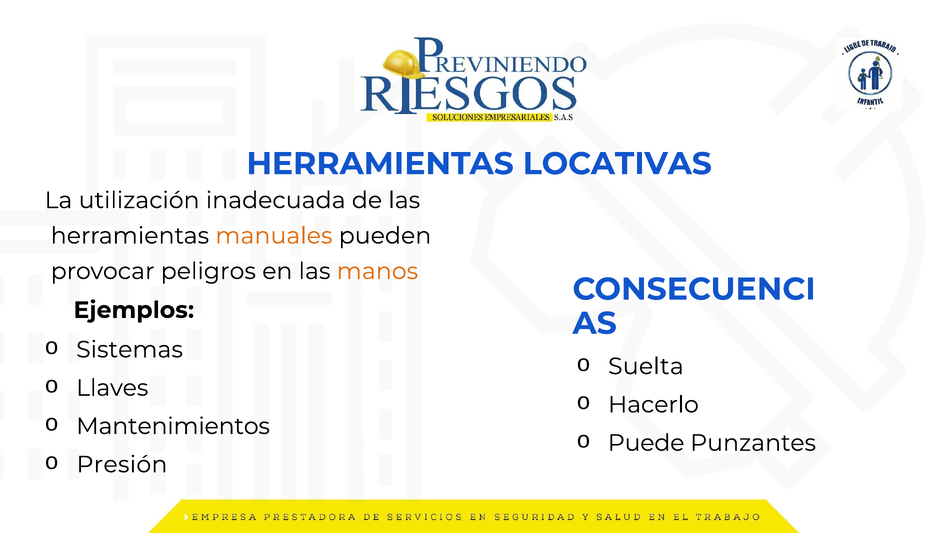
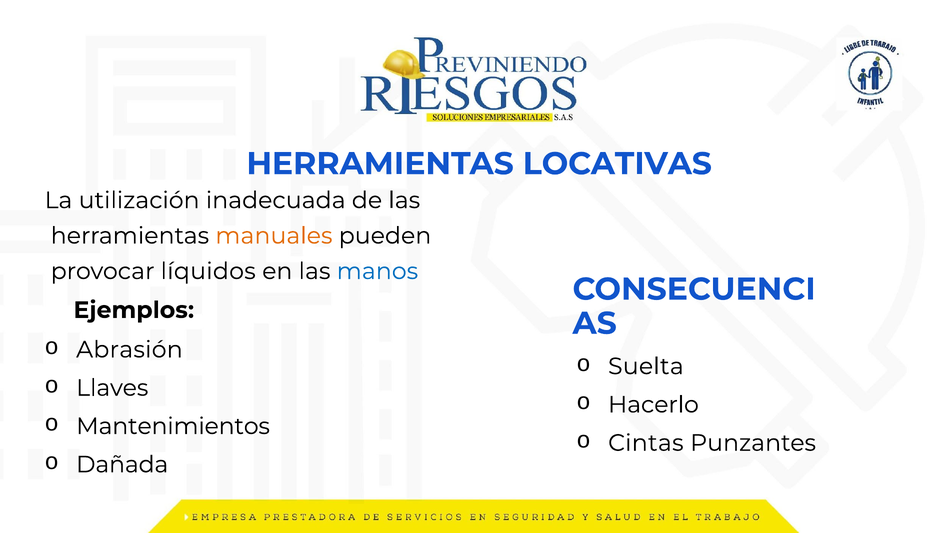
peligros: peligros -> líquidos (208, 271)
manos colour: orange -> blue (377, 271)
Sistemas: Sistemas -> Abrasión (129, 349)
Puede: Puede -> Cintas (646, 443)
Presión: Presión -> Dañada (122, 464)
